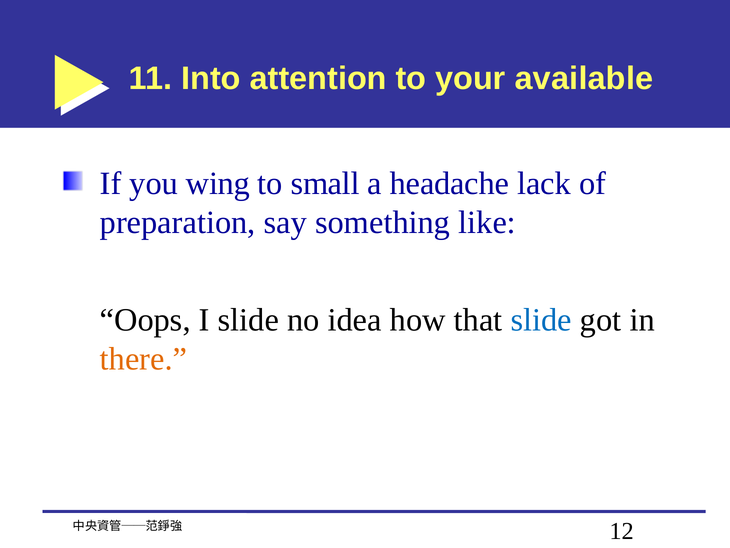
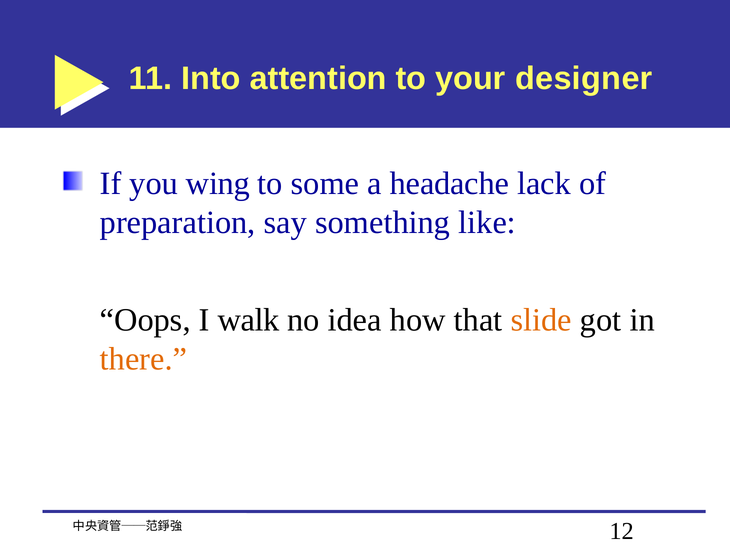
available: available -> designer (584, 78)
small: small -> some (325, 184)
I slide: slide -> walk (249, 320)
slide colour: blue -> orange (541, 320)
